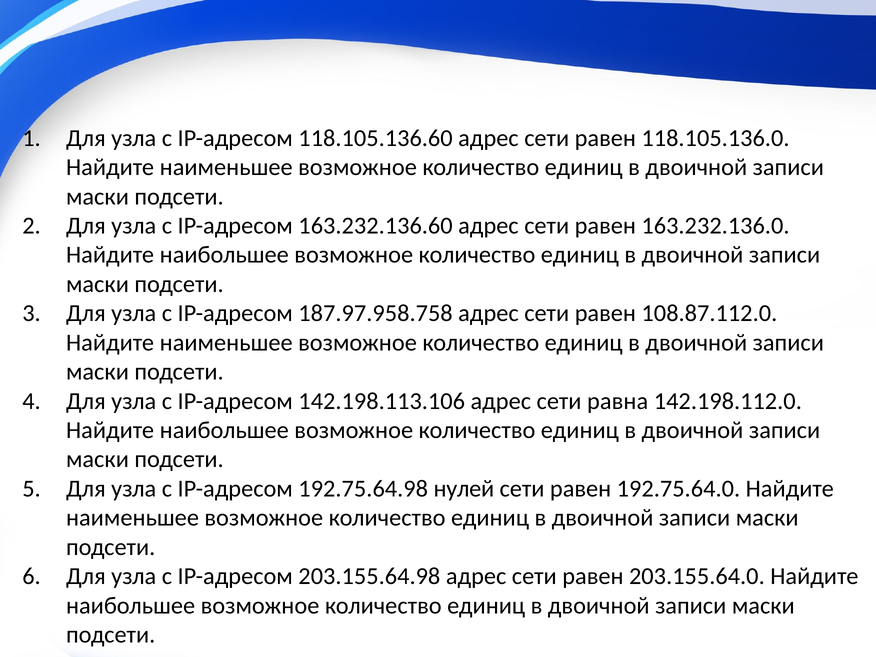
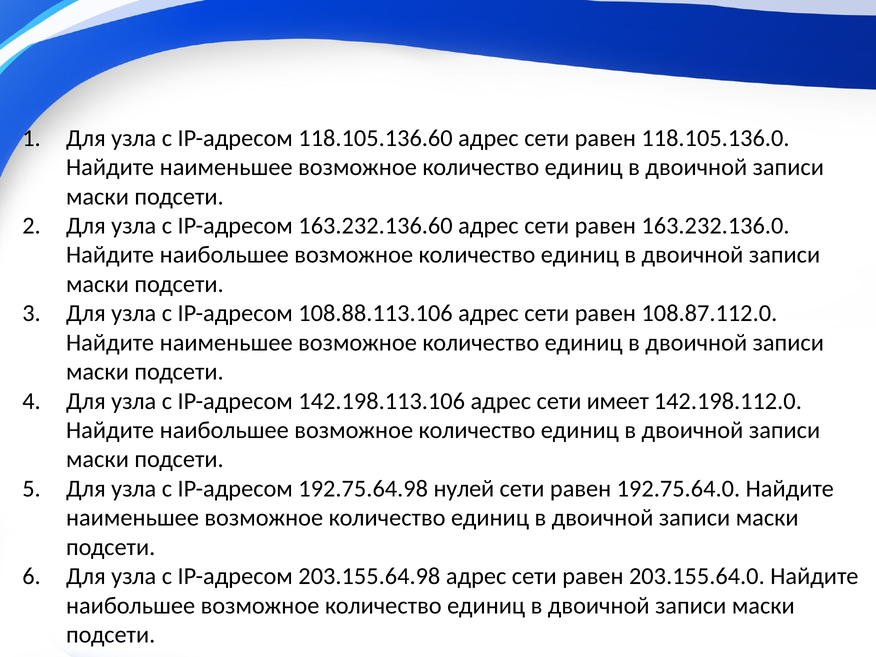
187.97.958.758: 187.97.958.758 -> 108.88.113.106 (376, 313)
равна: равна -> имеет (618, 401)
